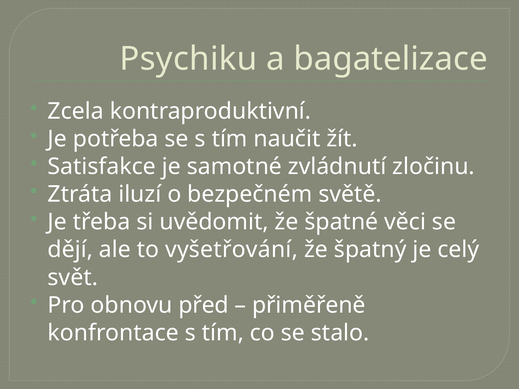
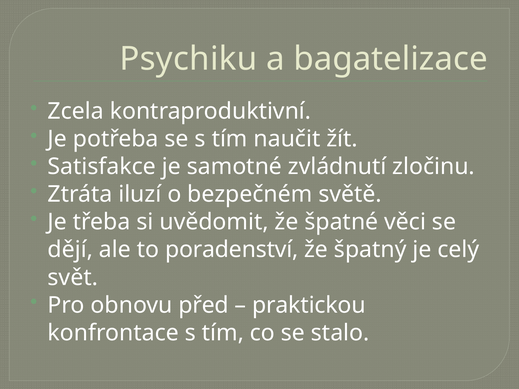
vyšetřování: vyšetřování -> poradenství (232, 250)
přiměřeně: přiměřeně -> praktickou (309, 305)
